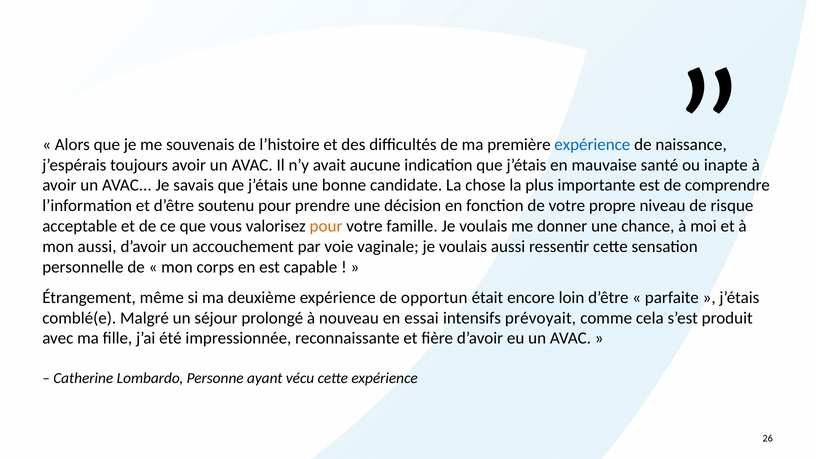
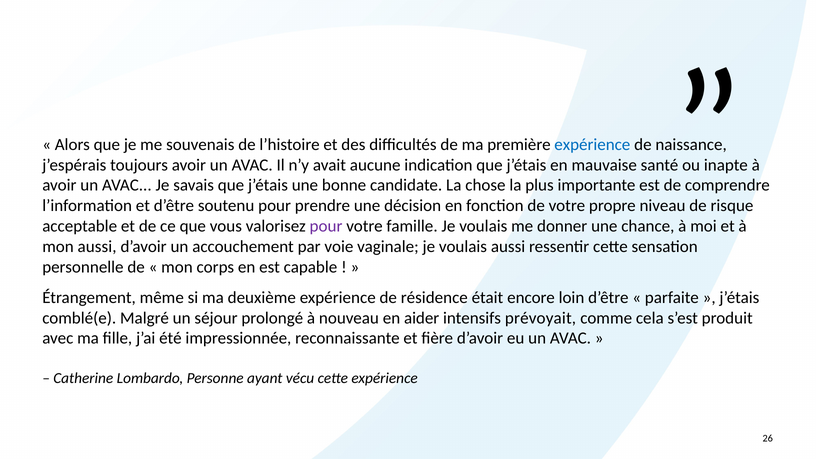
pour colour: orange -> purple (326, 226)
opportun: opportun -> résidence (434, 298)
essai: essai -> aider (422, 318)
